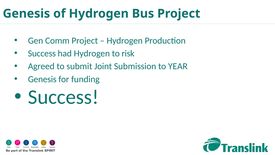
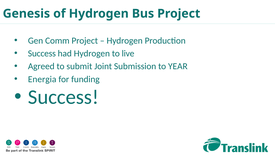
risk: risk -> live (128, 53)
Genesis: Genesis -> Energia (42, 79)
